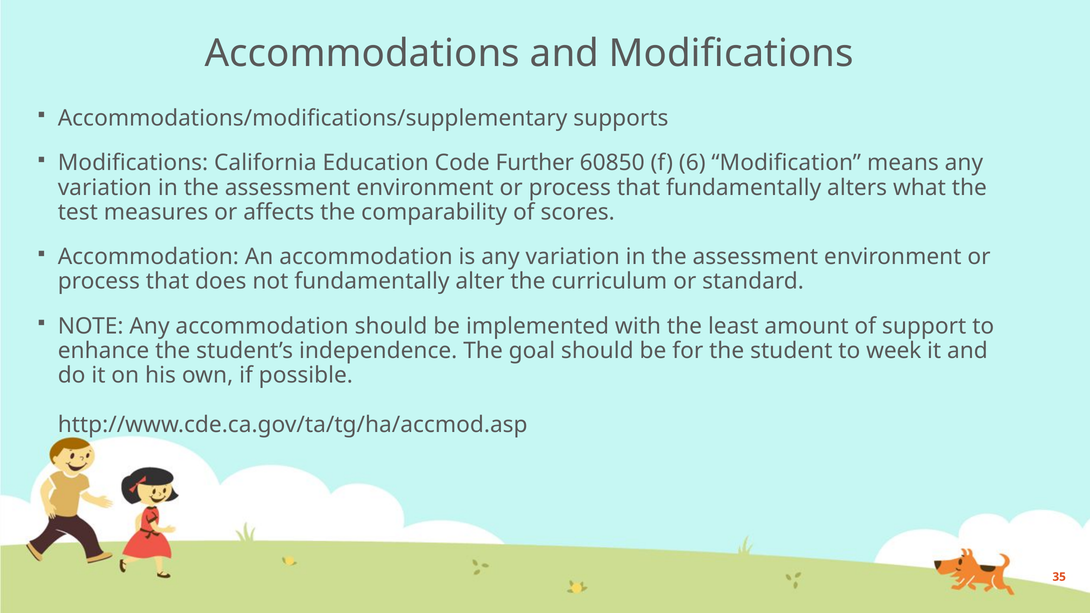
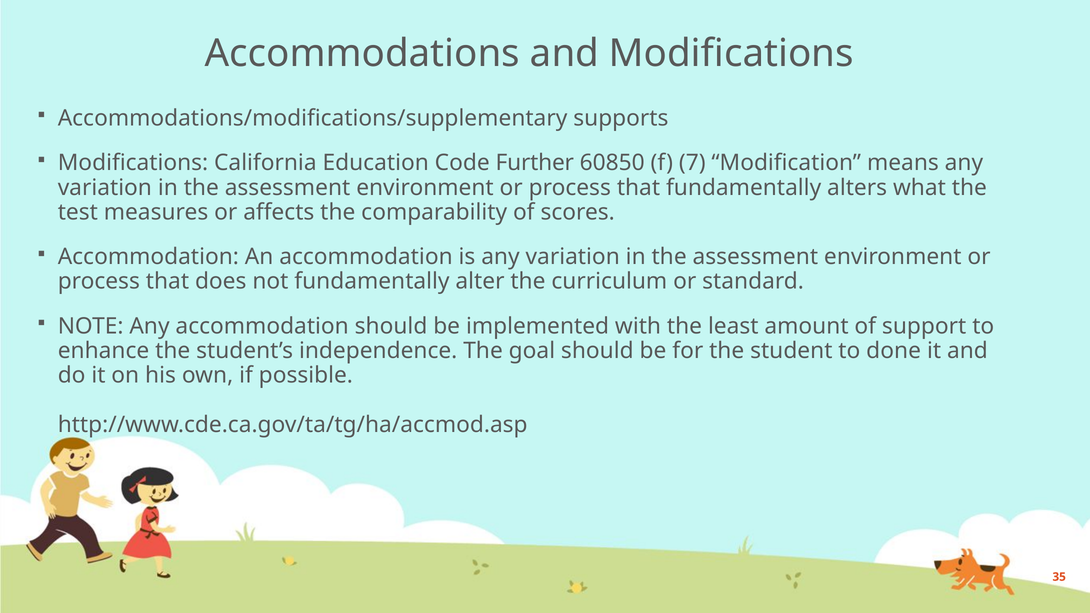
6: 6 -> 7 (692, 163)
week: week -> done (894, 351)
